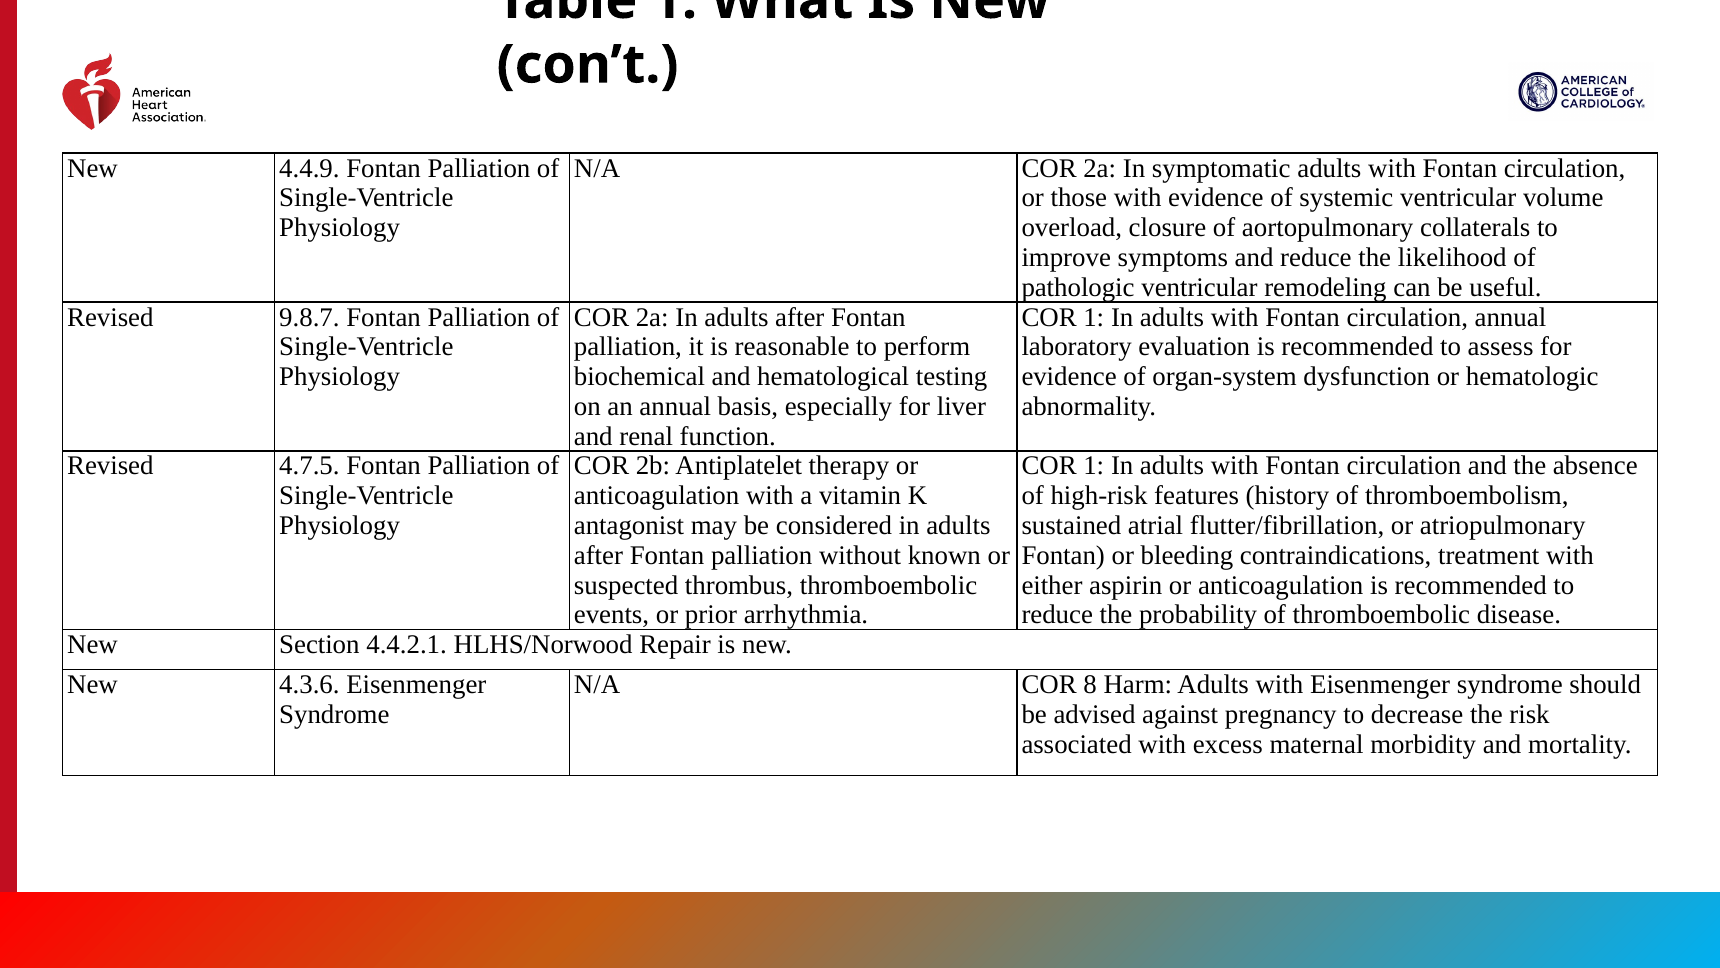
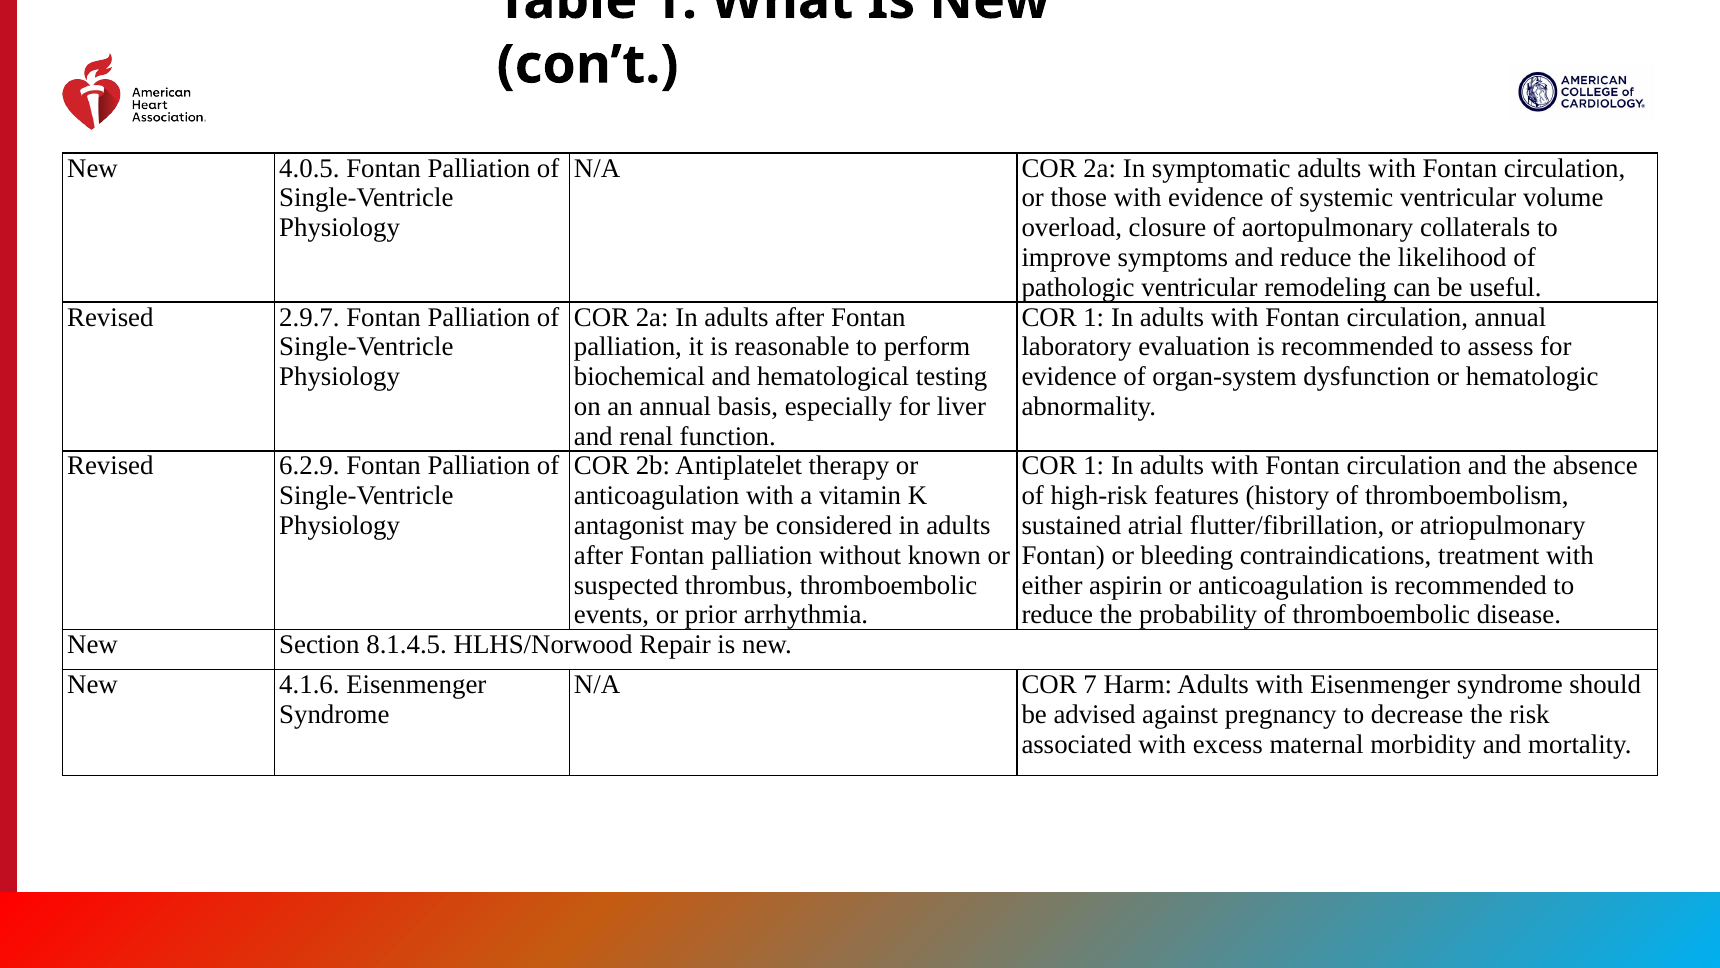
4.4.9: 4.4.9 -> 4.0.5 (309, 168)
9.8.7: 9.8.7 -> 2.9.7 (309, 317)
4.7.5: 4.7.5 -> 6.2.9 (309, 466)
4.4.2.1: 4.4.2.1 -> 8.1.4.5 (407, 644)
4.3.6: 4.3.6 -> 4.1.6 (309, 685)
8: 8 -> 7 (1090, 685)
